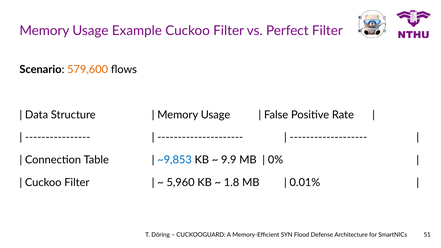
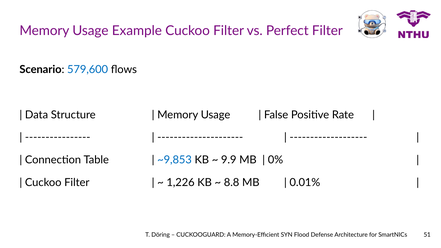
579,600 colour: orange -> blue (88, 70)
5,960: 5,960 -> 1,226 (181, 182)
1.8: 1.8 -> 8.8 (232, 182)
